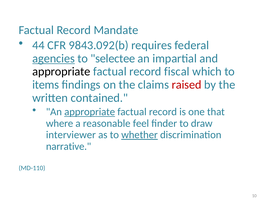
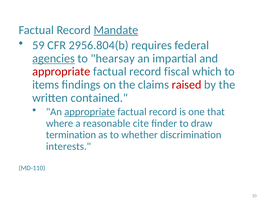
Mandate underline: none -> present (116, 30)
44: 44 -> 59 (38, 45)
9843.092(b: 9843.092(b -> 2956.804(b (99, 45)
selectee: selectee -> hearsay (113, 58)
appropriate colour: black -> red (61, 71)
feel: feel -> cite (141, 123)
interviewer: interviewer -> termination (71, 135)
whether underline: present -> none (139, 135)
narrative: narrative -> interests (68, 146)
